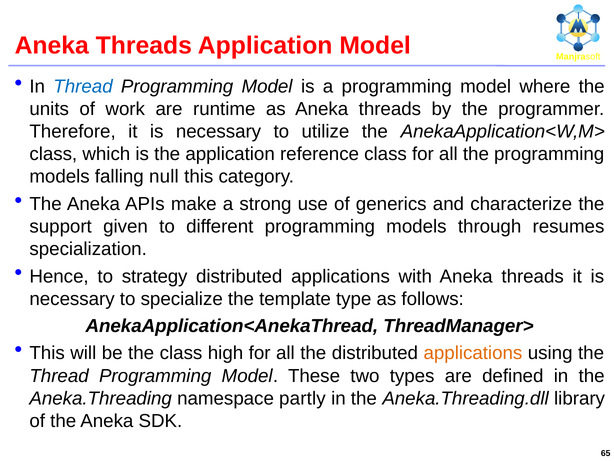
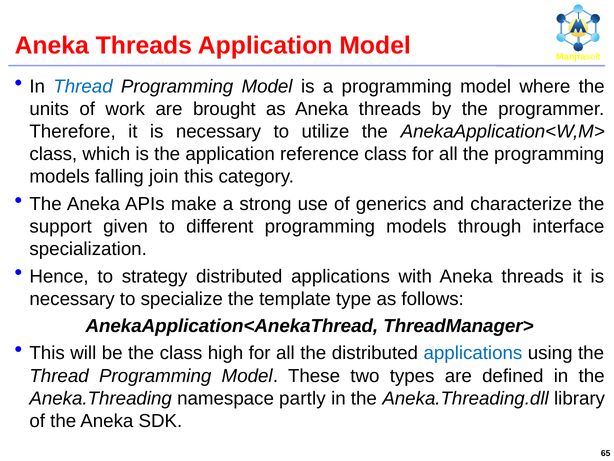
runtime: runtime -> brought (224, 109)
null: null -> join (164, 177)
resumes: resumes -> interface (568, 226)
applications colour: orange -> blue (473, 353)
